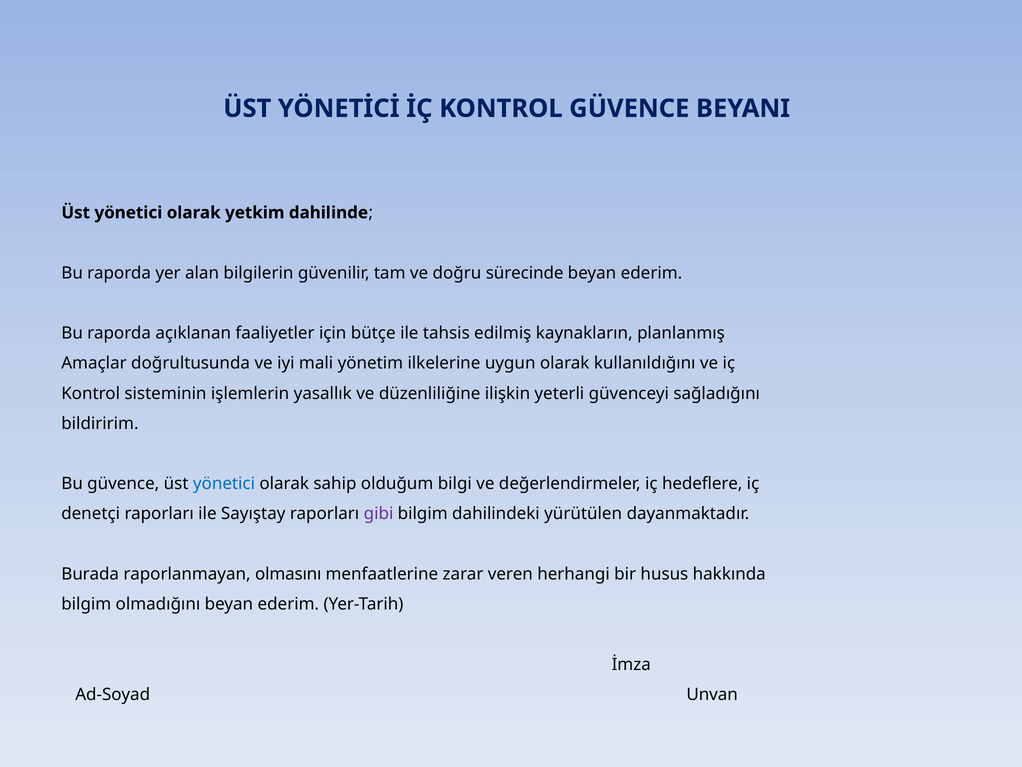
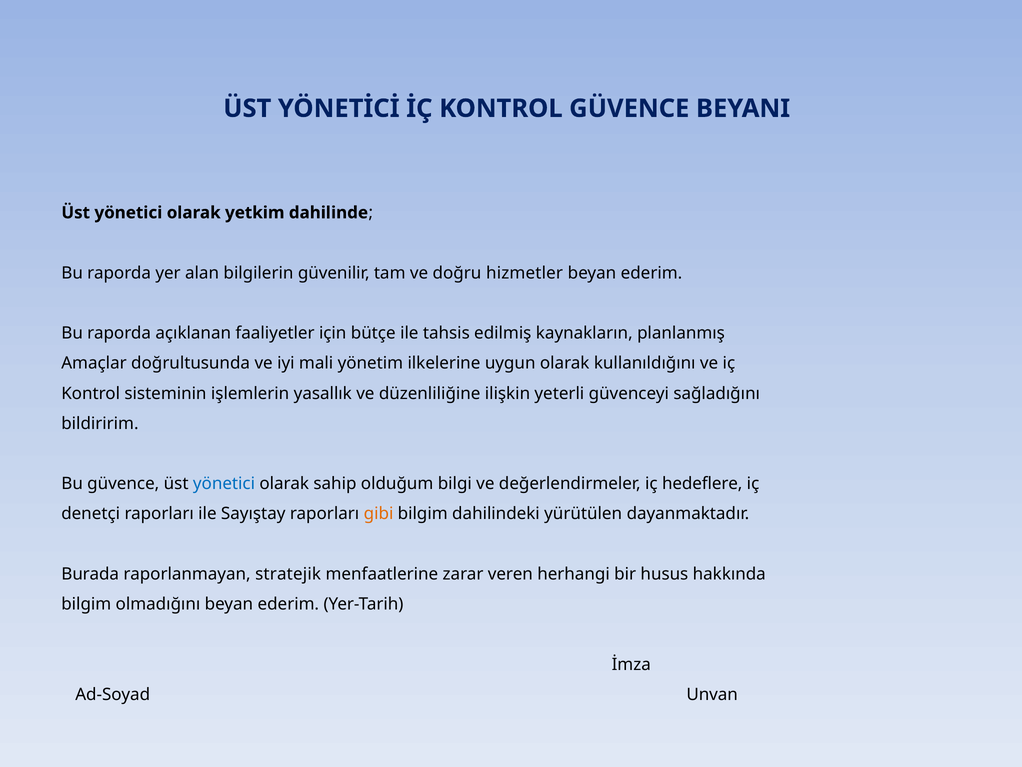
sürecinde: sürecinde -> hizmetler (525, 273)
gibi colour: purple -> orange (379, 514)
olmasını: olmasını -> stratejik (288, 574)
